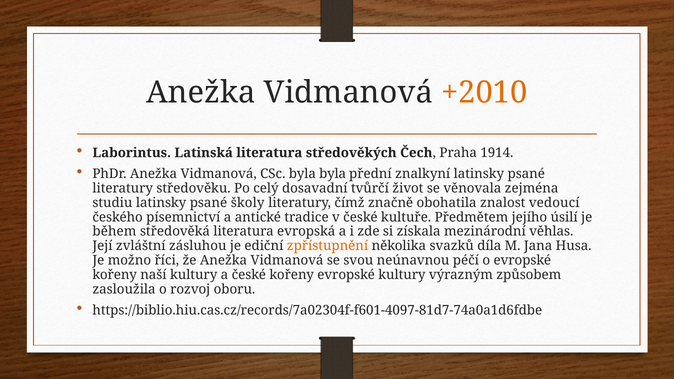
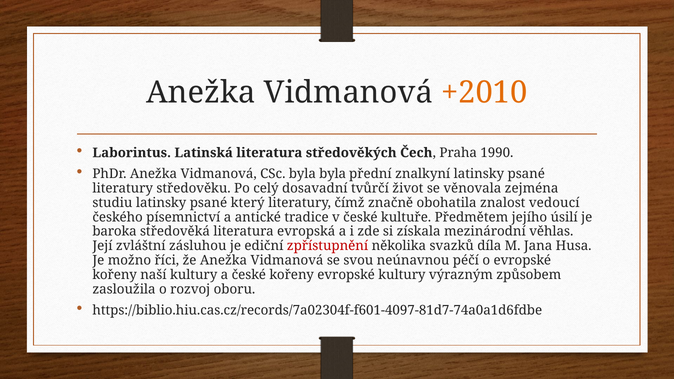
1914: 1914 -> 1990 (497, 153)
školy: školy -> který (248, 203)
během: během -> baroka (115, 232)
zpřístupnění colour: orange -> red (328, 246)
